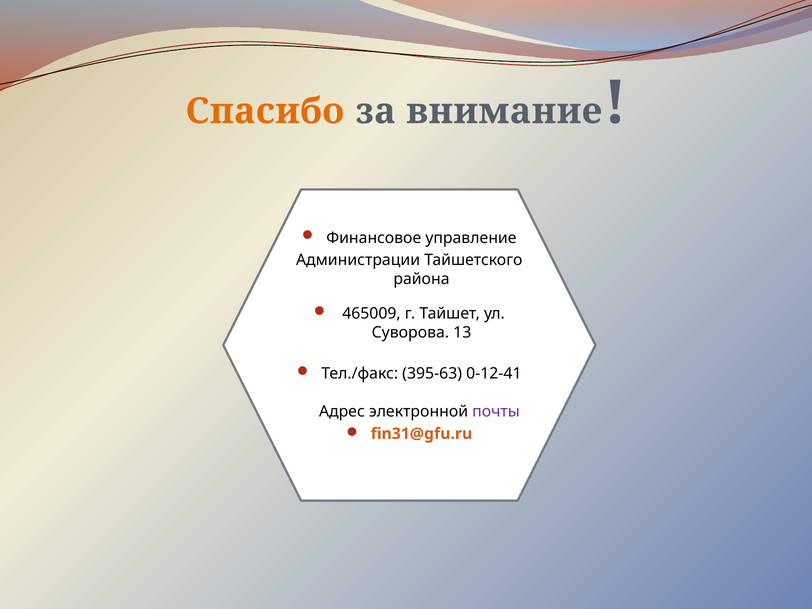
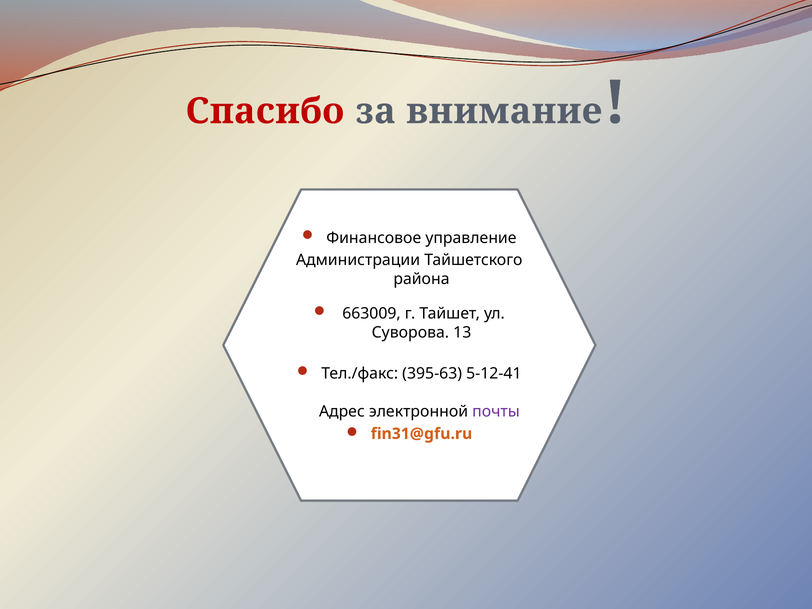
Спасибо colour: orange -> red (265, 111)
465009: 465009 -> 663009 (371, 314)
0-12-41: 0-12-41 -> 5-12-41 (494, 374)
